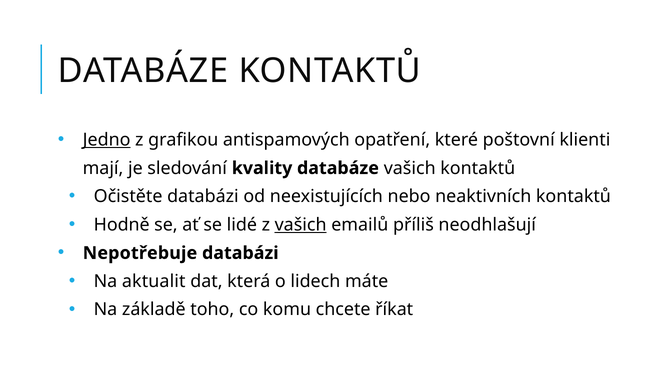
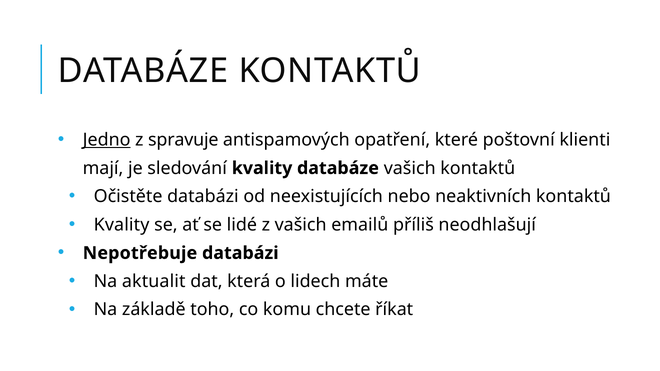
grafikou: grafikou -> spravuje (183, 140)
Hodně: Hodně -> Kvality (122, 225)
vašich underline: present -> none (301, 225)
